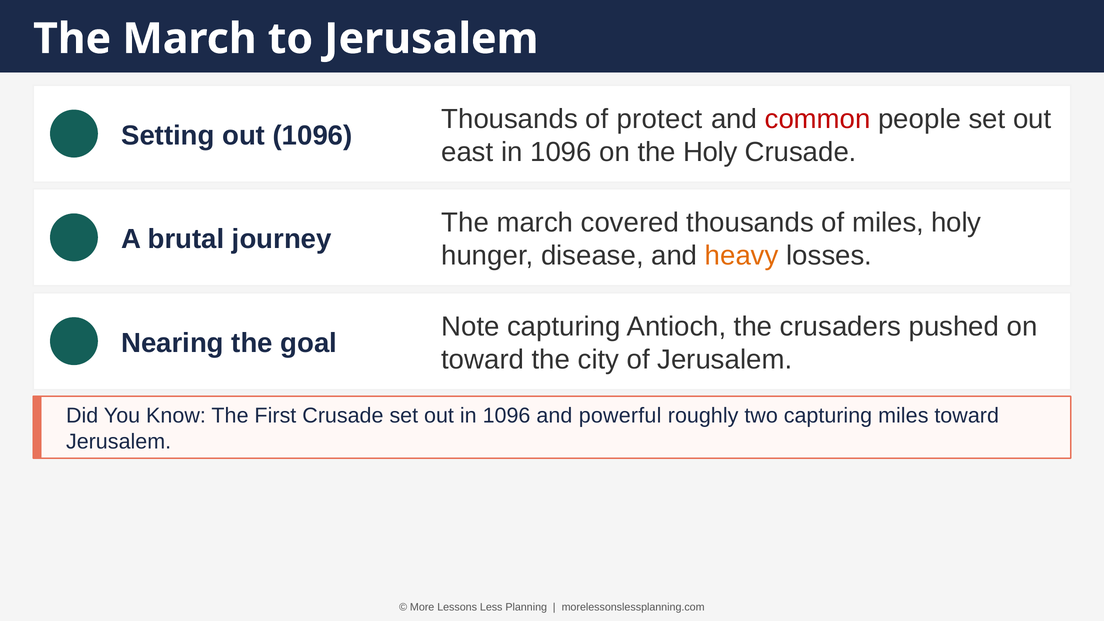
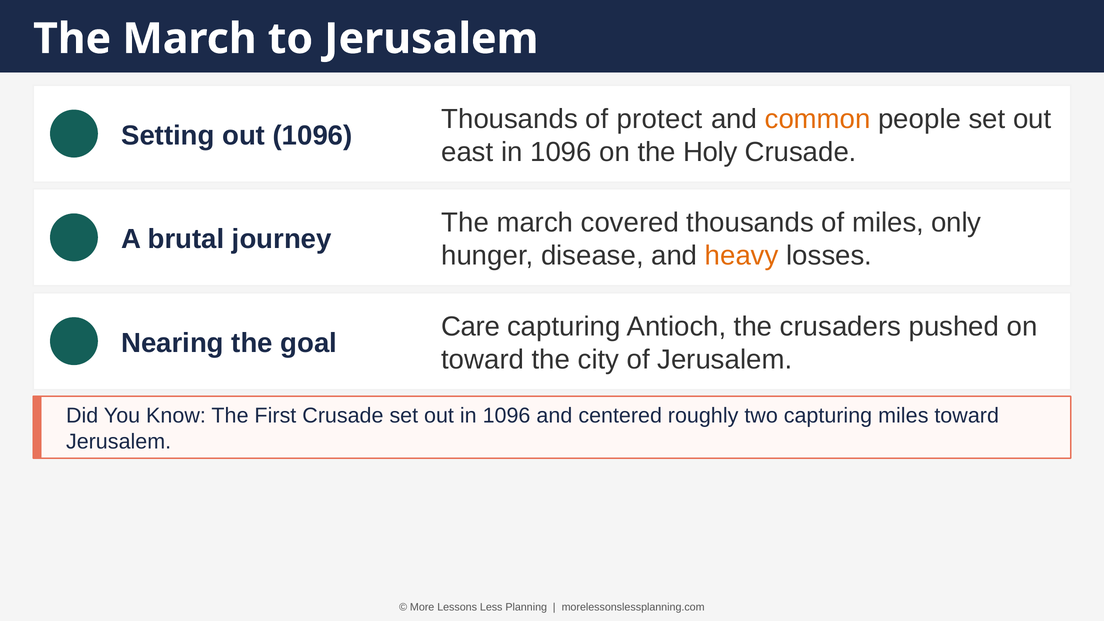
common colour: red -> orange (818, 119)
miles holy: holy -> only (956, 223)
Note: Note -> Care (471, 326)
powerful: powerful -> centered (620, 416)
